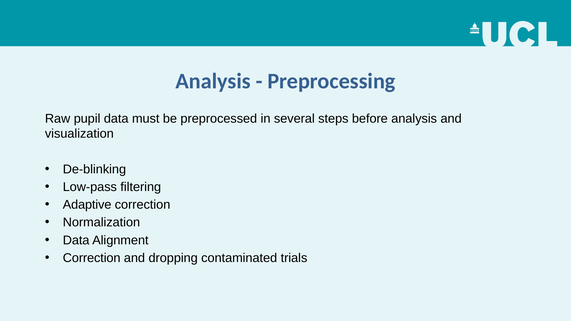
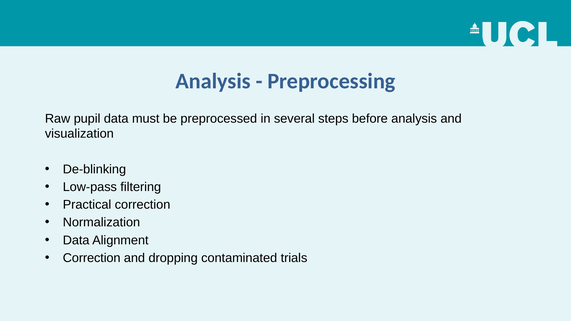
Adaptive: Adaptive -> Practical (87, 205)
